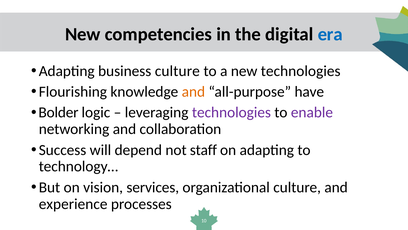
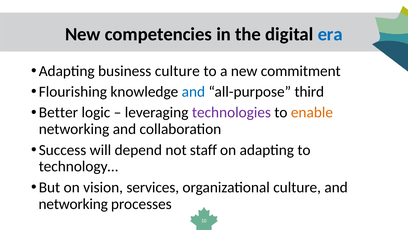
new technologies: technologies -> commitment (301, 71)
and colour: orange -> blue (193, 92)
have: have -> third (309, 92)
Bolder: Bolder -> Better (58, 112)
enable colour: purple -> orange (312, 112)
experience: experience -> networking (73, 203)
